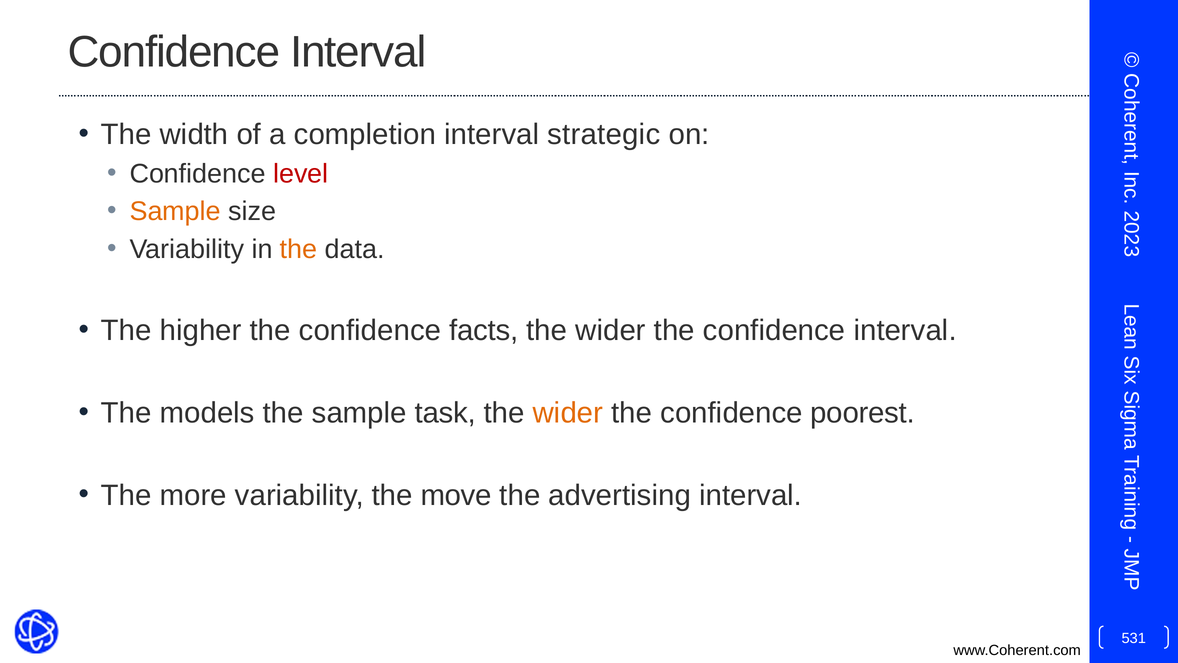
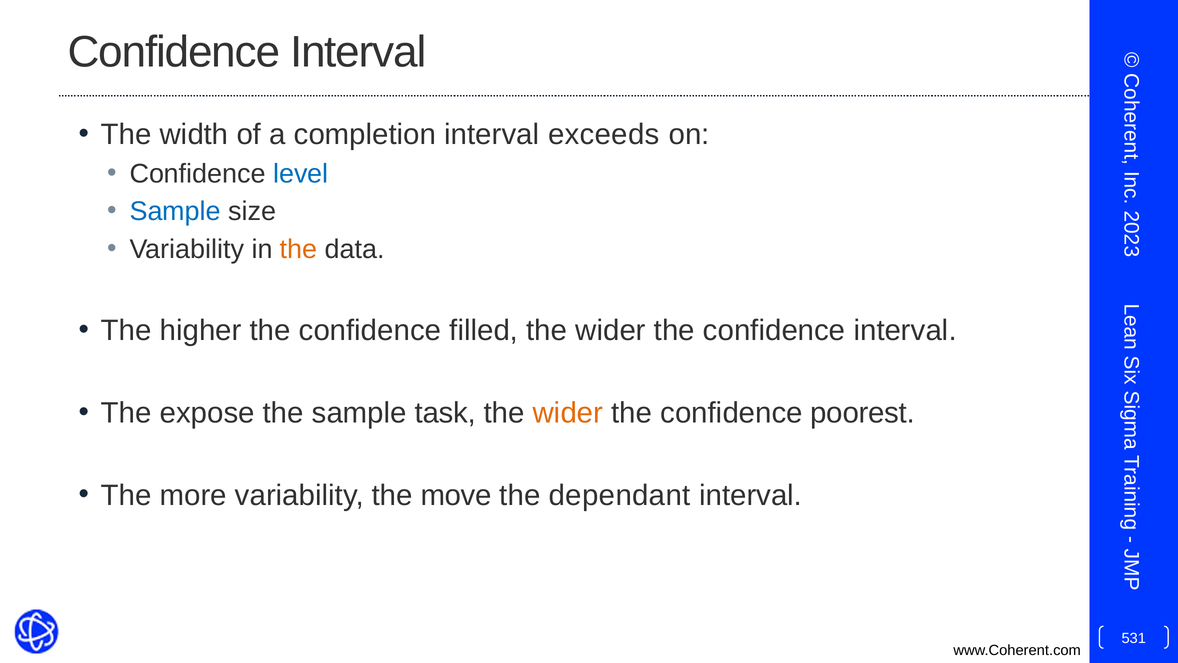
strategic: strategic -> exceeds (604, 135)
level colour: red -> blue (301, 174)
Sample colour: orange -> blue (175, 211)
facts: facts -> filled (484, 330)
models: models -> expose (207, 413)
advertising: advertising -> dependant (620, 495)
